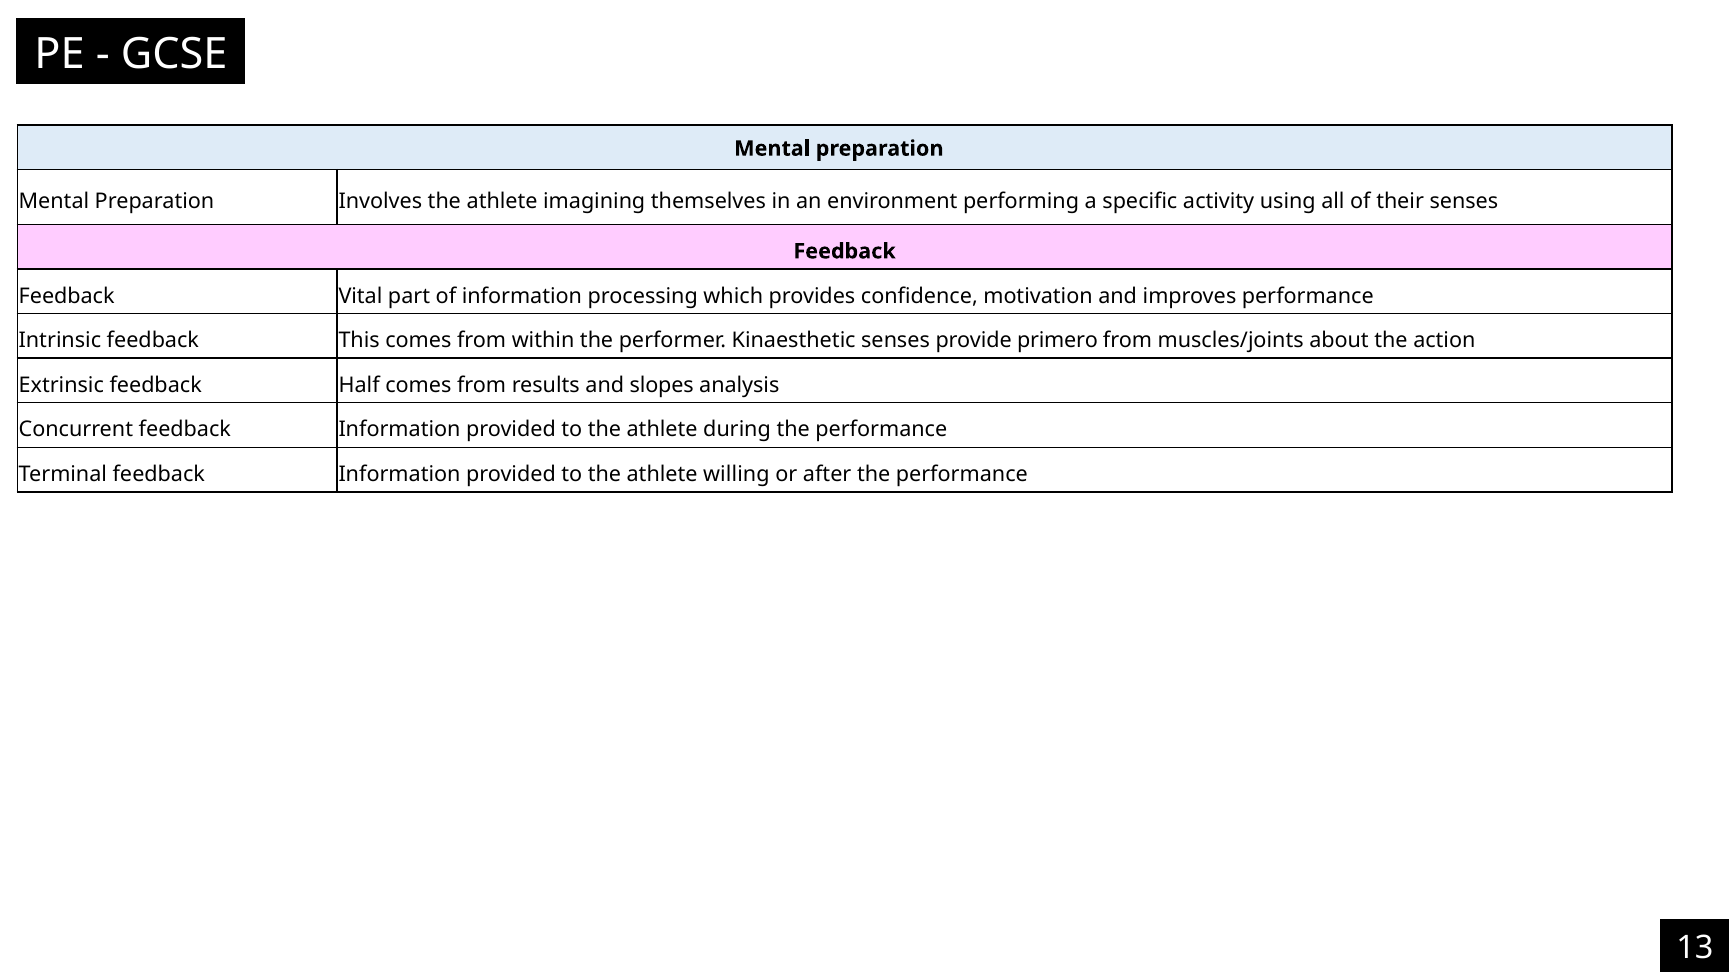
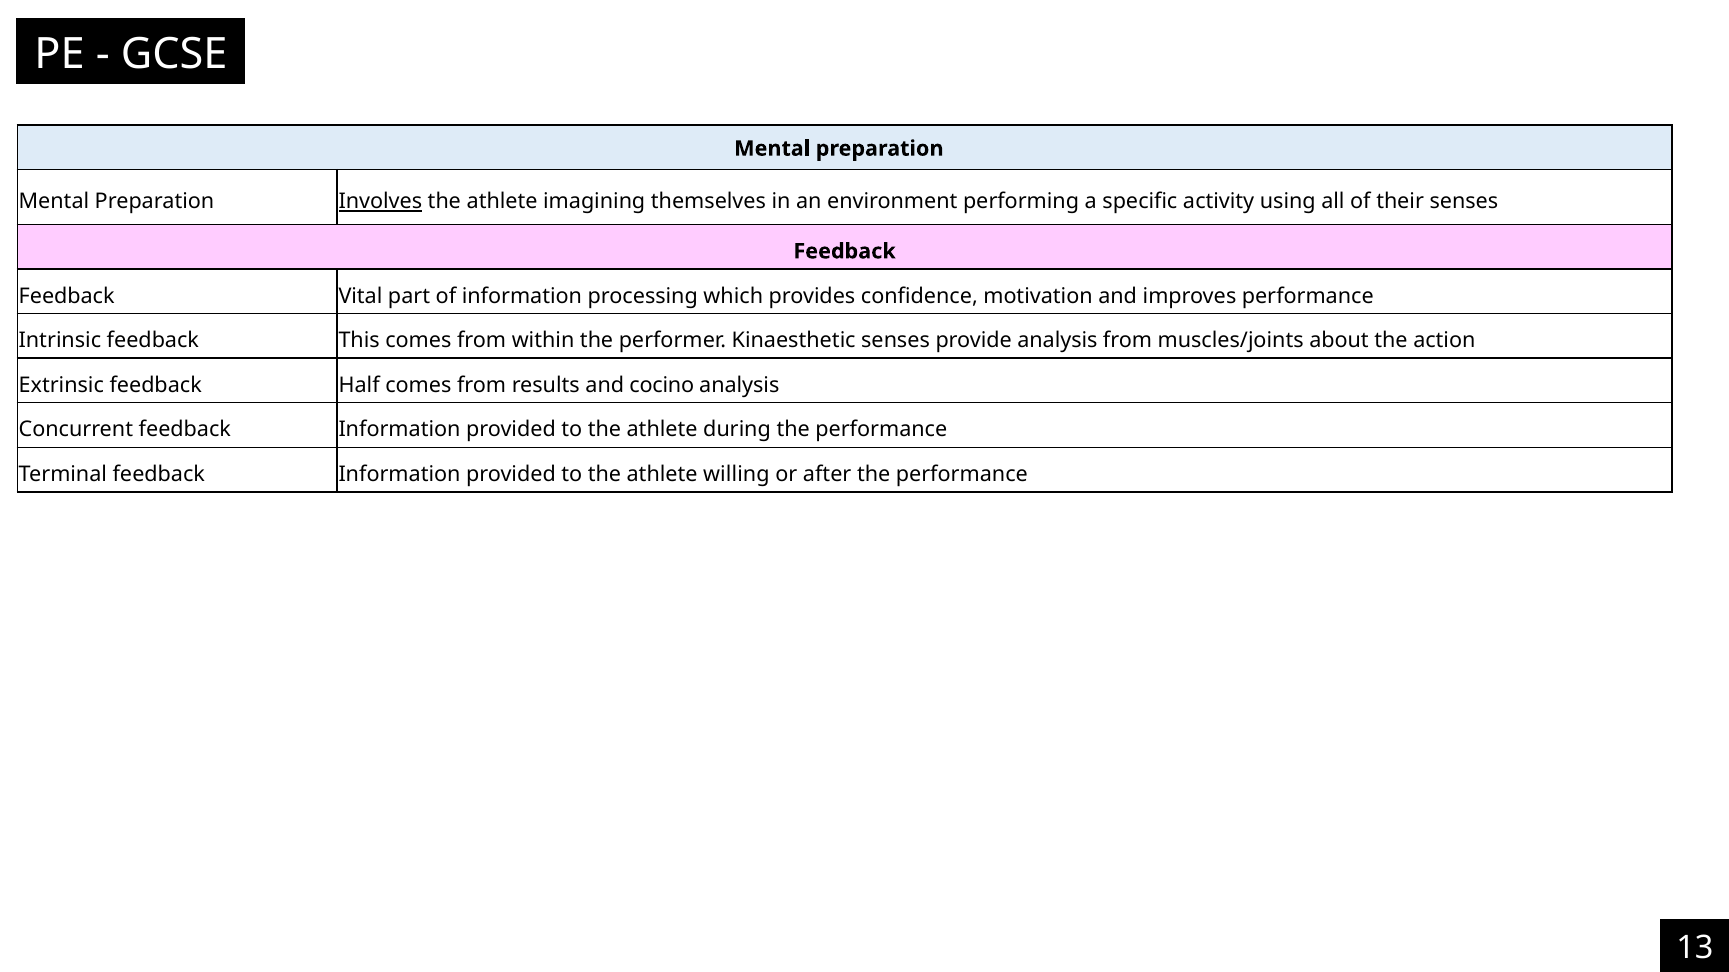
Involves underline: none -> present (380, 202)
provide primero: primero -> analysis (1057, 341)
slopes: slopes -> cocino (662, 385)
